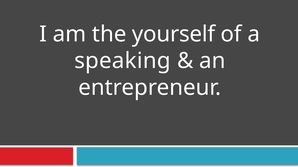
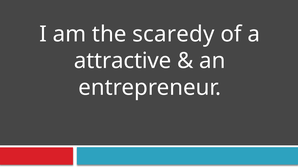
yourself: yourself -> scaredy (173, 34)
speaking: speaking -> attractive (123, 61)
